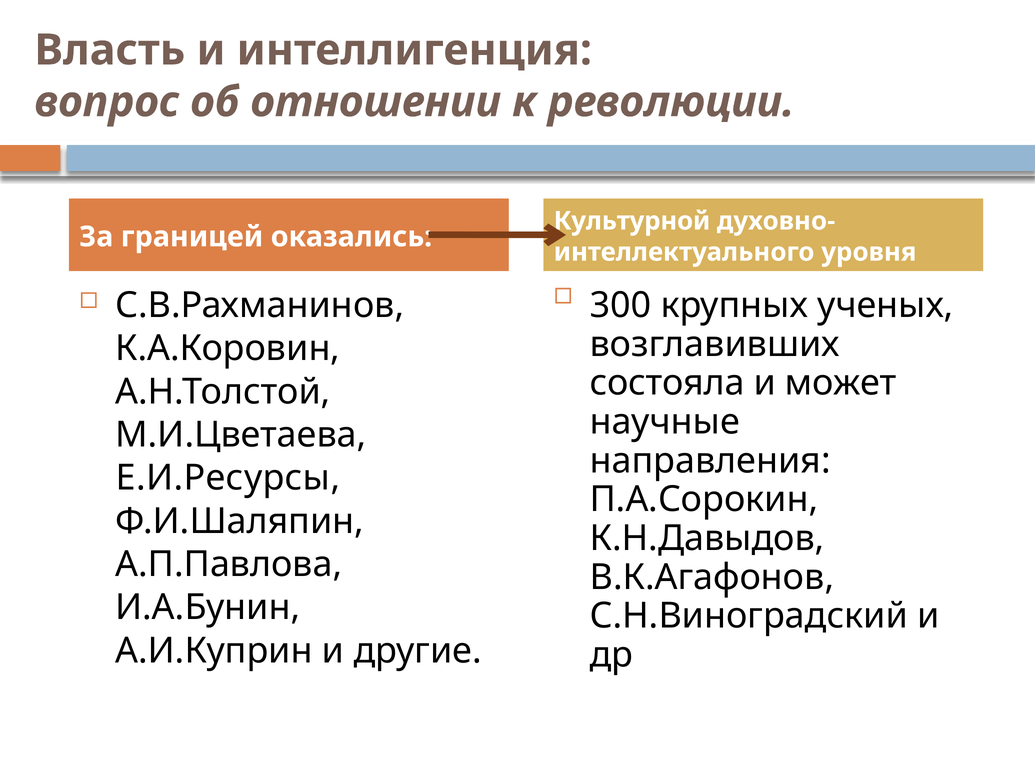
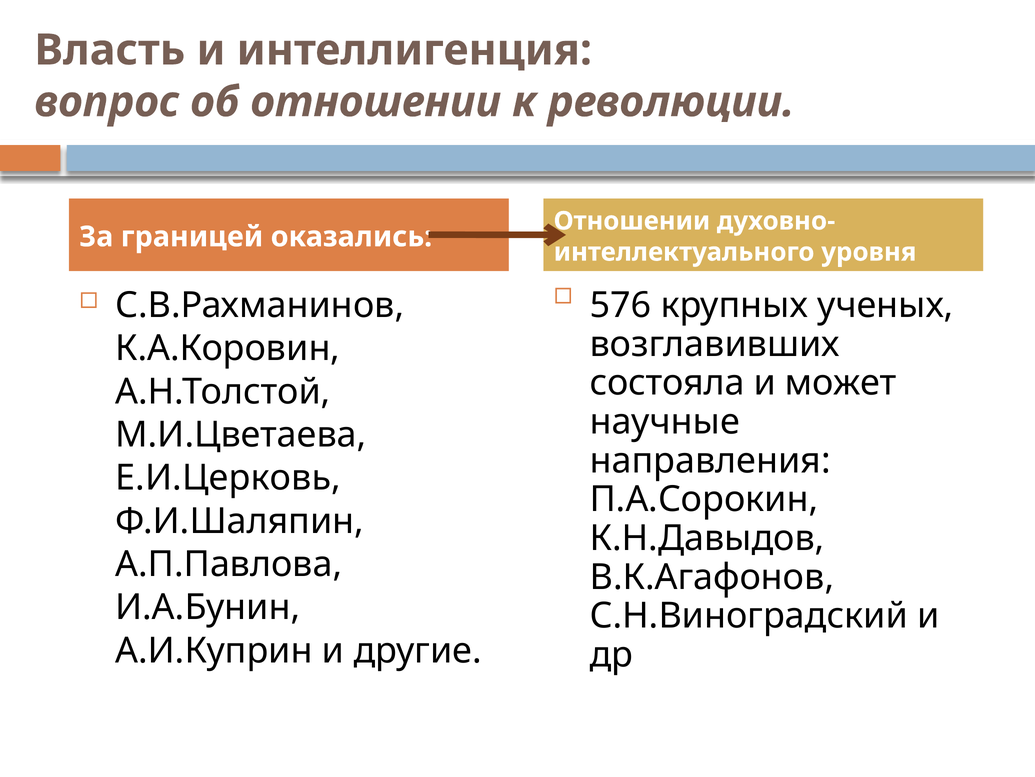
Культурной: Культурной -> Отношении (632, 221)
300: 300 -> 576 (621, 305)
Е.И.Ресурсы: Е.И.Ресурсы -> Е.И.Церковь (228, 478)
